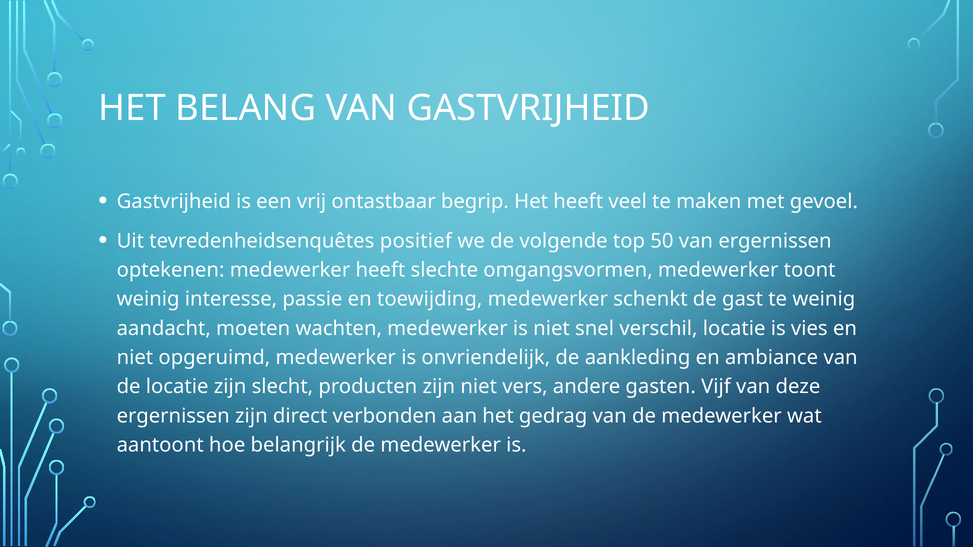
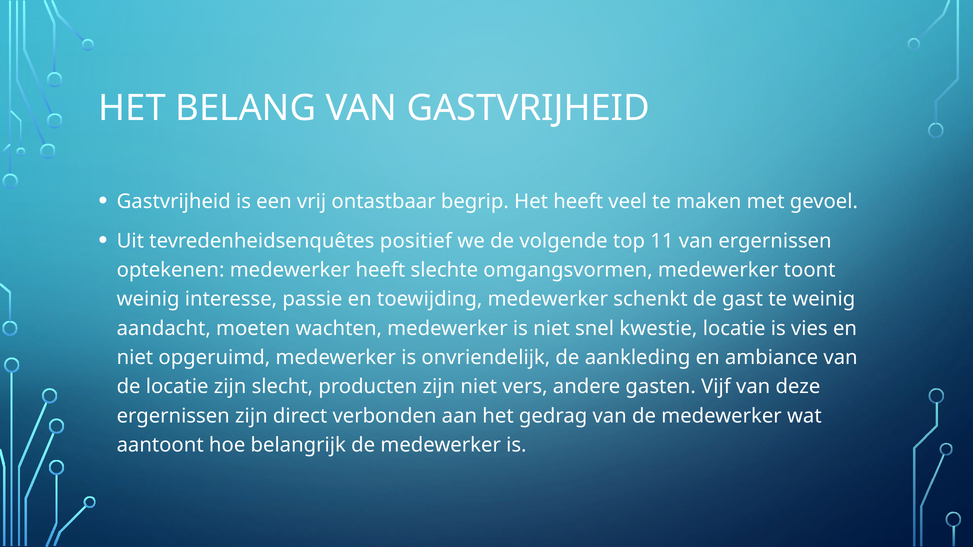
50: 50 -> 11 (662, 241)
verschil: verschil -> kwestie (658, 329)
